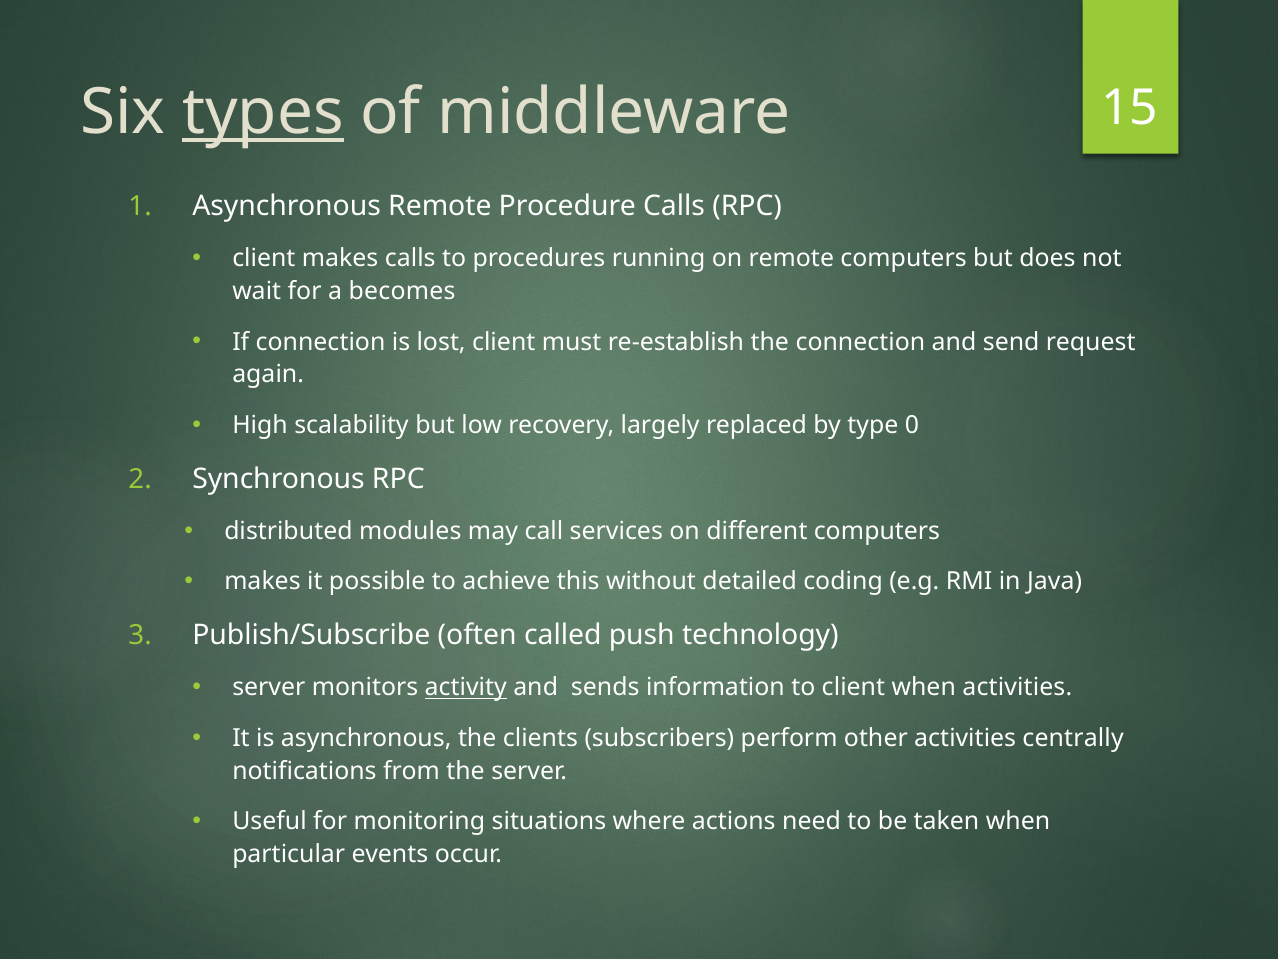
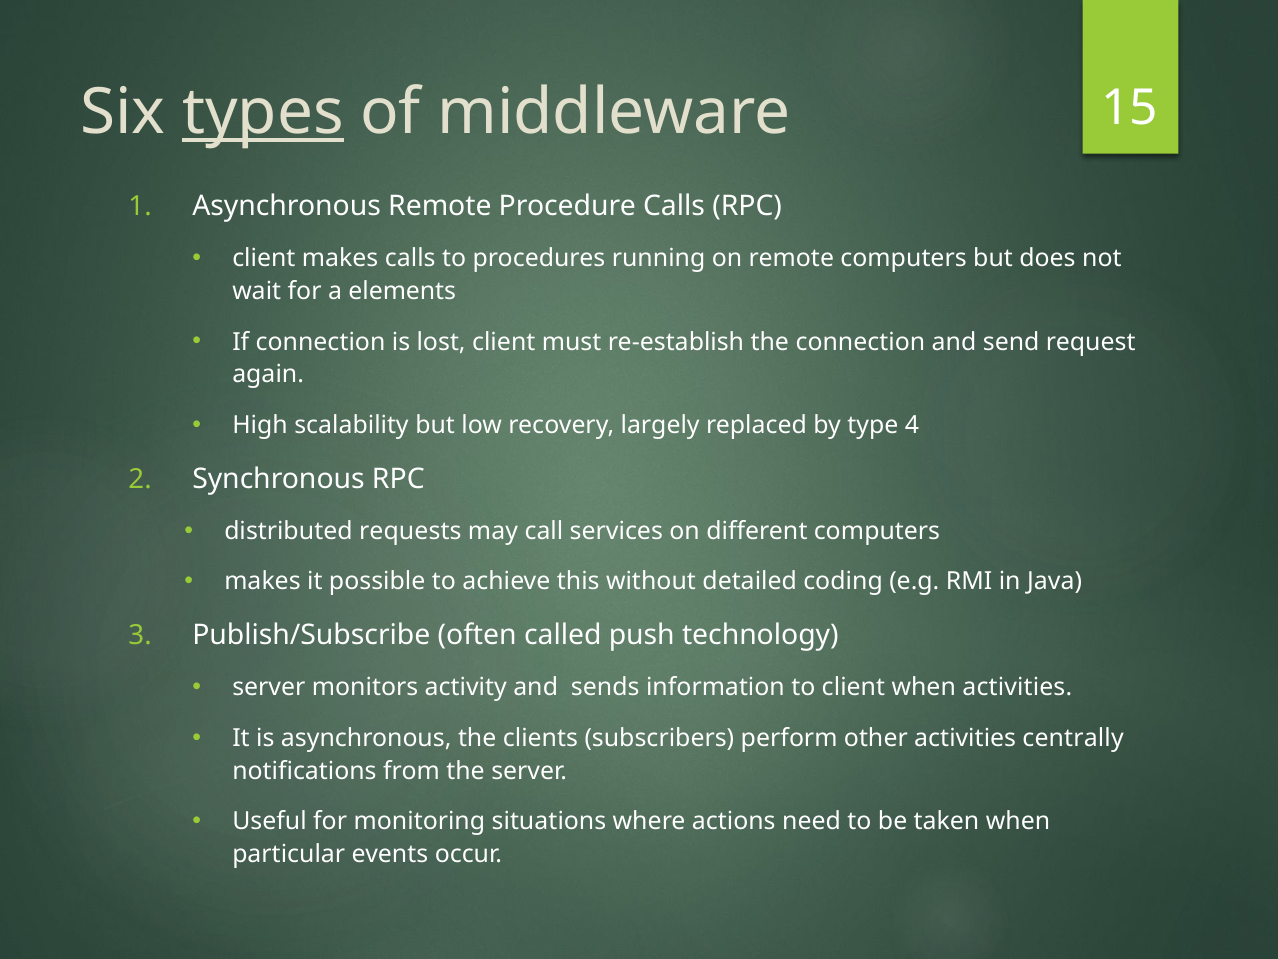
becomes: becomes -> elements (402, 291)
0: 0 -> 4 (912, 425)
modules: modules -> requests (410, 531)
activity underline: present -> none (466, 687)
